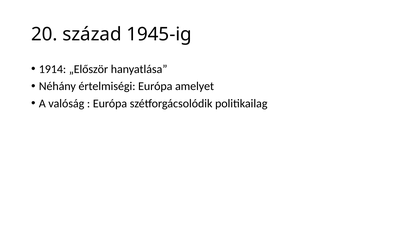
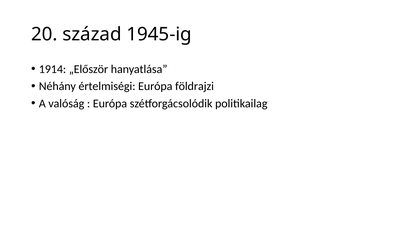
amelyet: amelyet -> földrajzi (195, 86)
